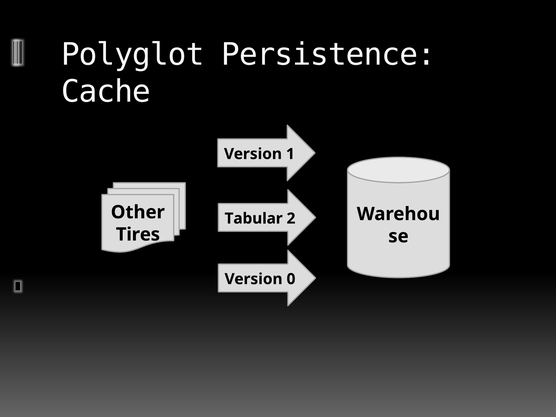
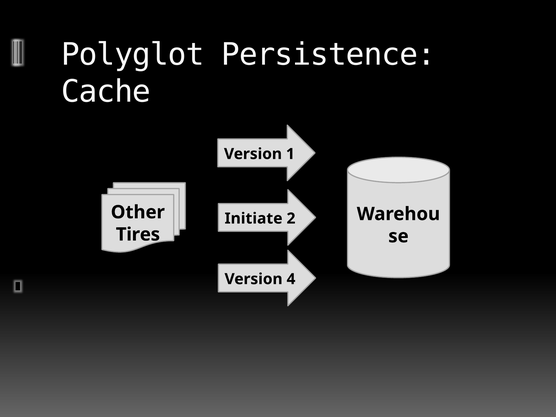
Tabular: Tabular -> Initiate (254, 218)
0: 0 -> 4 (291, 279)
